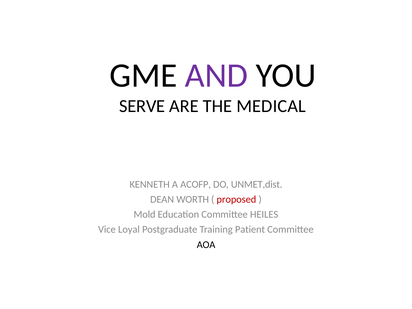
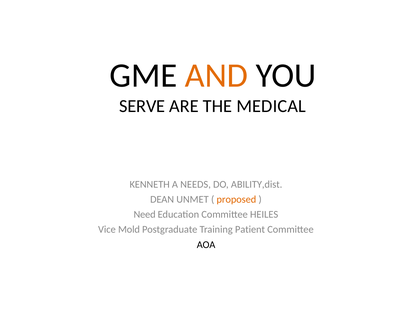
AND colour: purple -> orange (217, 76)
ACOFP: ACOFP -> NEEDS (196, 184)
UNMET,dist: UNMET,dist -> ABILITY,dist (257, 184)
WORTH: WORTH -> UNMET (193, 199)
proposed colour: red -> orange (236, 199)
Mold: Mold -> Need (145, 214)
Loyal: Loyal -> Mold (129, 230)
